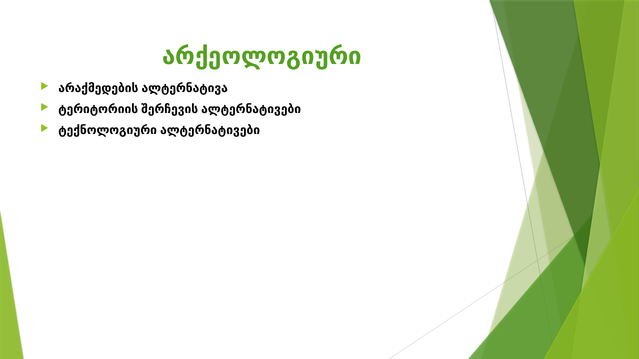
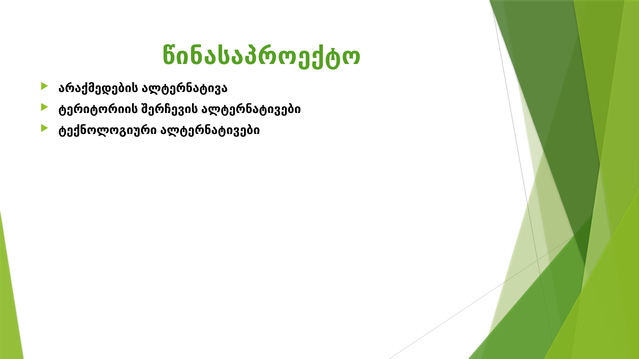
არქეოლოგიური: არქეოლოგიური -> წინასაპროექტო (262, 57)
